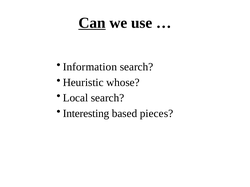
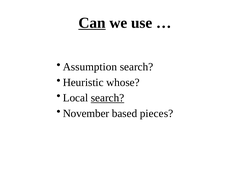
Information: Information -> Assumption (90, 67)
search underline: none -> present (108, 98)
Interesting: Interesting -> November (86, 114)
